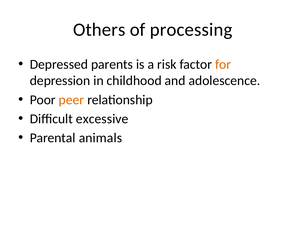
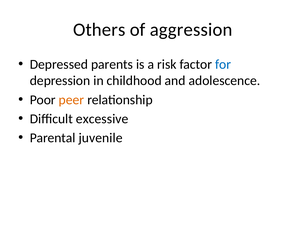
processing: processing -> aggression (191, 30)
for colour: orange -> blue (223, 64)
animals: animals -> juvenile (101, 138)
